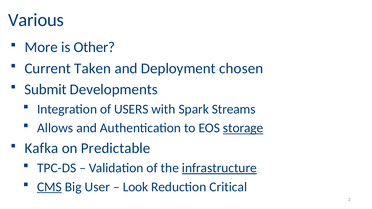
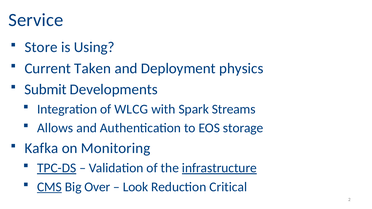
Various: Various -> Service (36, 20)
More: More -> Store (41, 47)
Other: Other -> Using (94, 47)
chosen: chosen -> physics (241, 68)
USERS: USERS -> WLCG (131, 109)
storage underline: present -> none (243, 128)
Predictable: Predictable -> Monitoring (116, 148)
TPC-DS underline: none -> present (57, 168)
User: User -> Over (97, 187)
